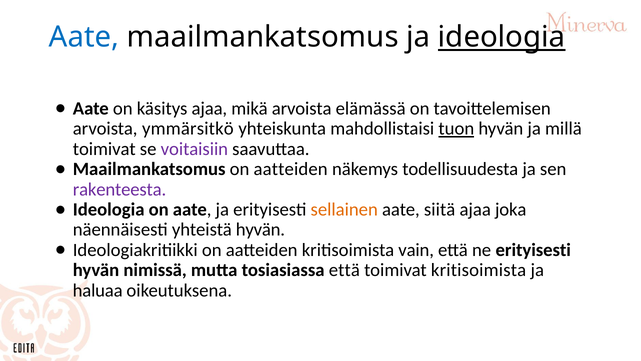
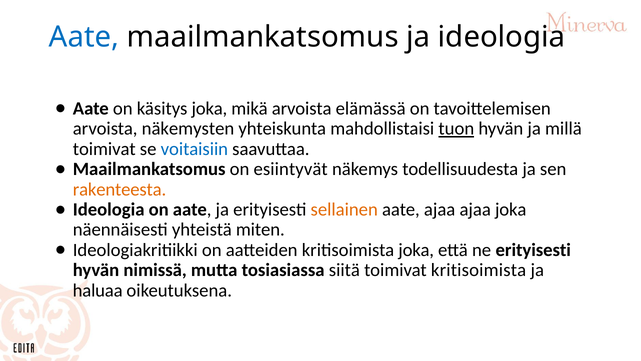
ideologia underline: present -> none (502, 37)
käsitys ajaa: ajaa -> joka (209, 108)
ymmärsitkö: ymmärsitkö -> näkemysten (188, 129)
voitaisiin colour: purple -> blue (194, 149)
Maailmankatsomus on aatteiden: aatteiden -> esiintyvät (291, 169)
rakenteesta colour: purple -> orange (120, 189)
aate siitä: siitä -> ajaa (440, 209)
yhteistä hyvän: hyvän -> miten (260, 230)
kritisoimista vain: vain -> joka (416, 250)
tosiasiassa että: että -> siitä (344, 270)
